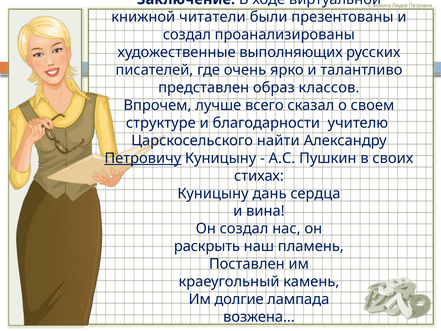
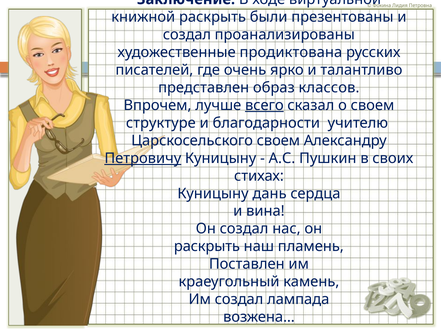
книжной читатели: читатели -> раскрыть (213, 17)
выполняющих: выполняющих -> продиктована (291, 52)
всего underline: none -> present (264, 105)
Царскосельского найти: найти -> своем (278, 140)
Им долгие: долгие -> создал (239, 299)
